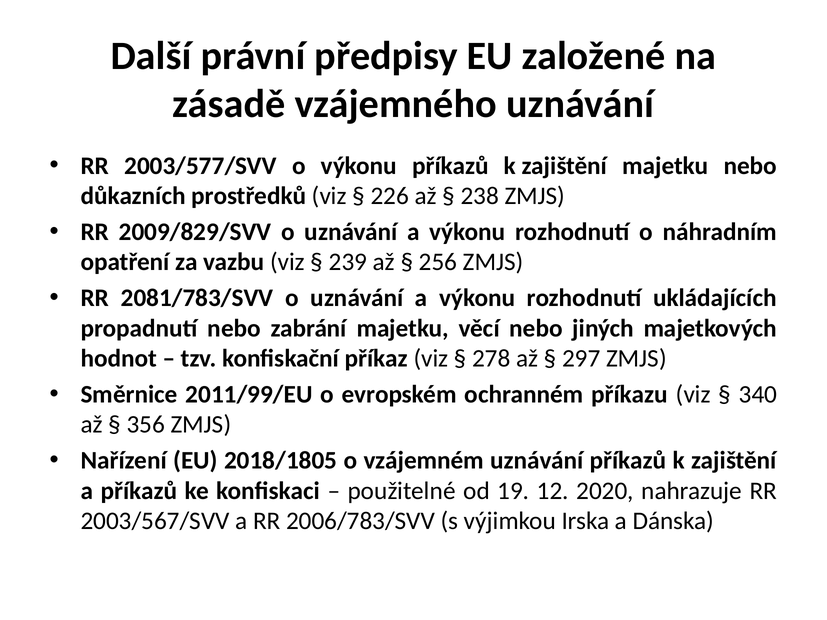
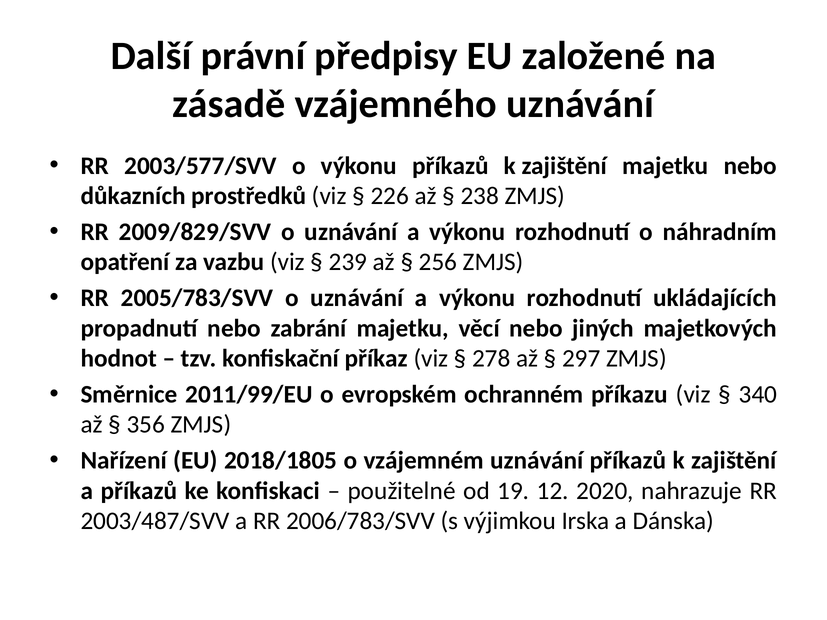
2081/783/SVV: 2081/783/SVV -> 2005/783/SVV (197, 298)
2003/567/SVV: 2003/567/SVV -> 2003/487/SVV (155, 521)
